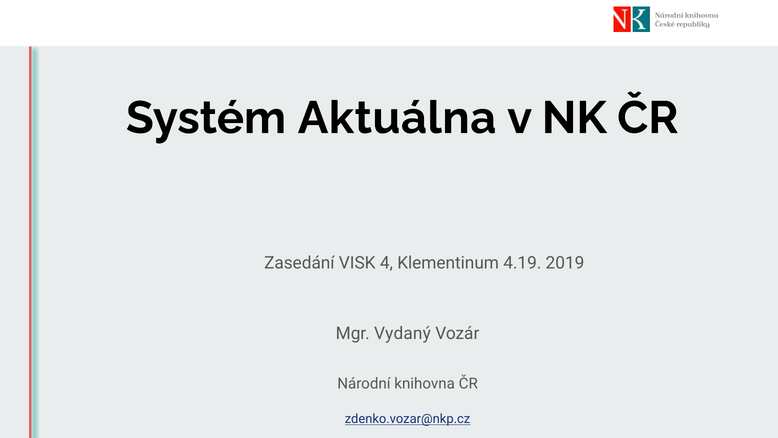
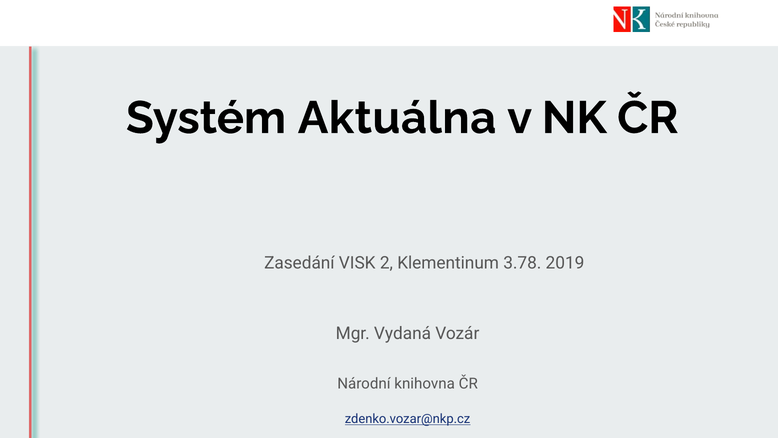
4: 4 -> 2 (386, 263)
4.19: 4.19 -> 3.78 (522, 263)
Vydaný: Vydaný -> Vydaná (403, 333)
